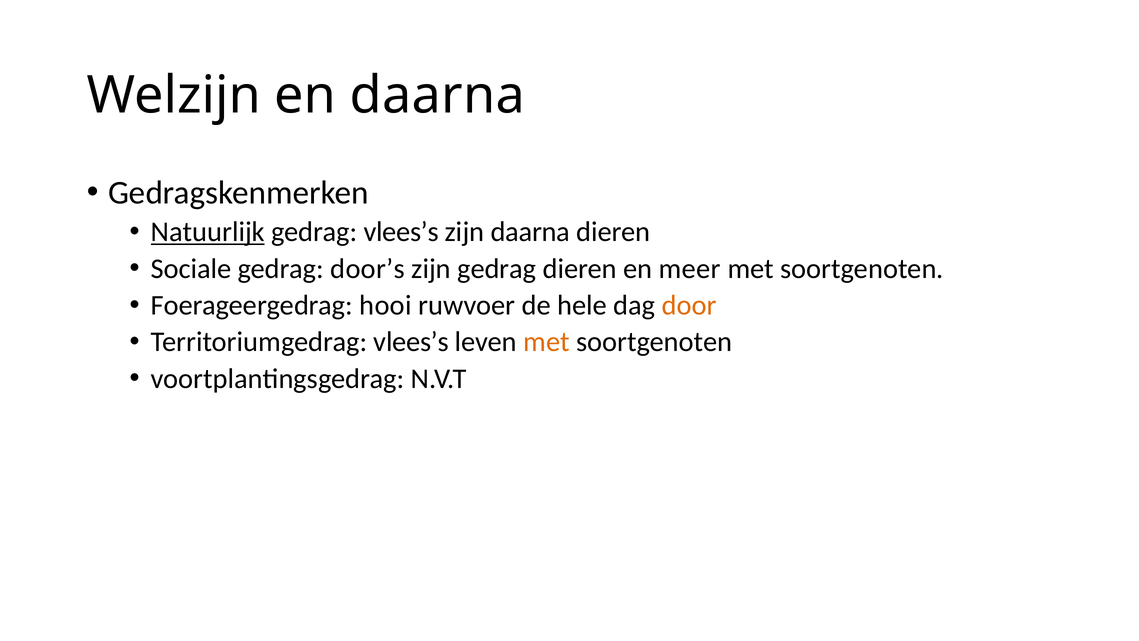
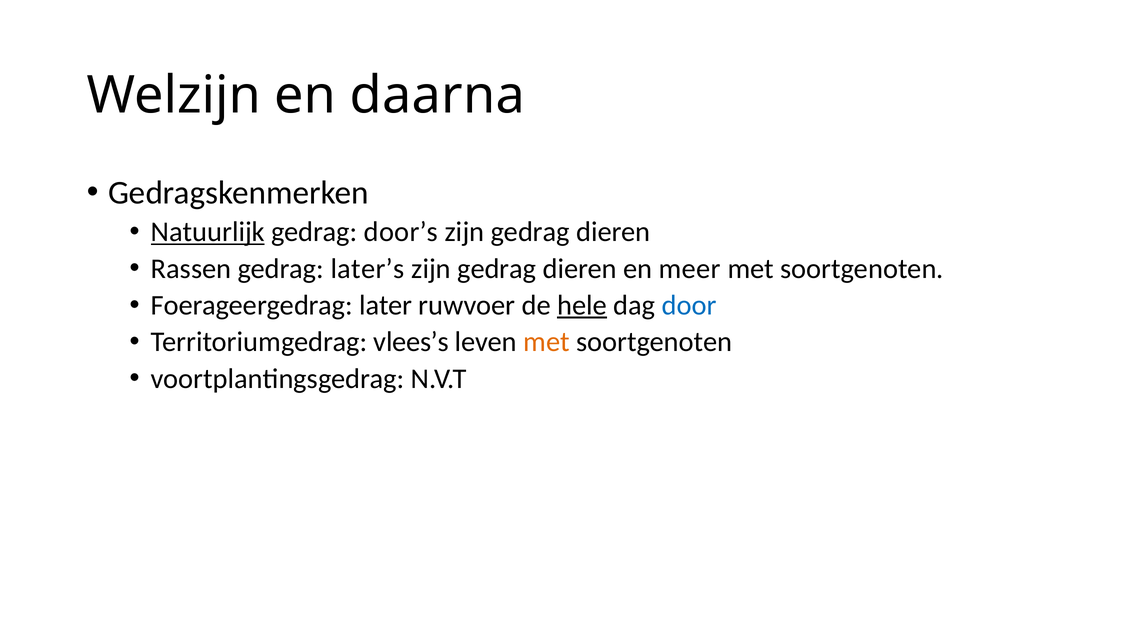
gedrag vlees’s: vlees’s -> door’s (401, 232)
daarna: daarna -> gedrag (530, 232)
Sociale: Sociale -> Rassen (191, 268)
door’s: door’s -> later’s (367, 268)
hooi: hooi -> later (386, 305)
hele underline: none -> present (582, 305)
door colour: orange -> blue (689, 305)
